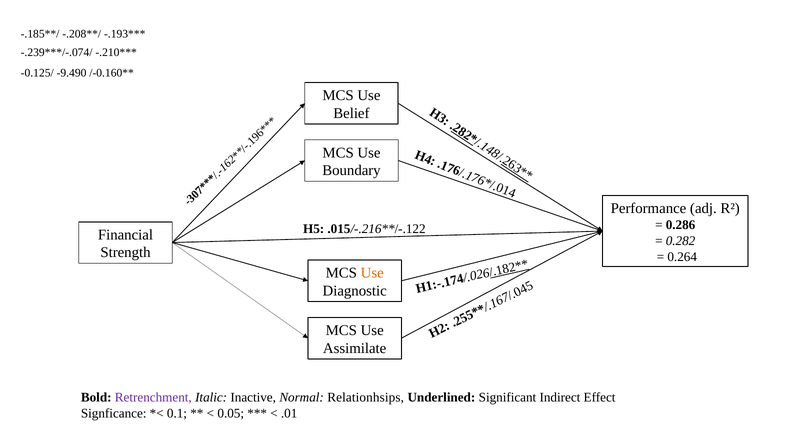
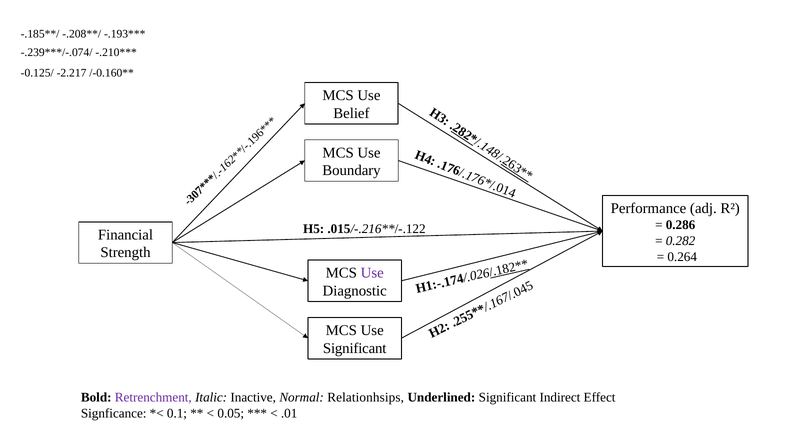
-9.490: -9.490 -> -2.217 (72, 73)
Use colour: orange -> purple (372, 273)
Assimilate: Assimilate -> Significant (355, 348)
